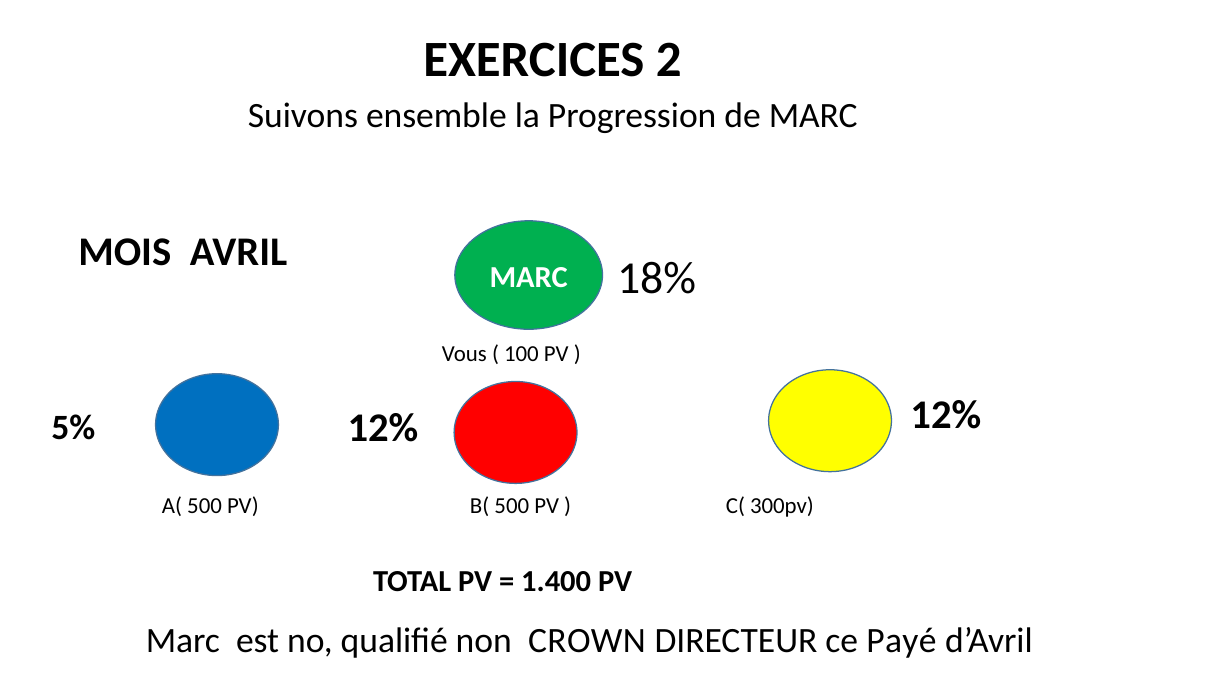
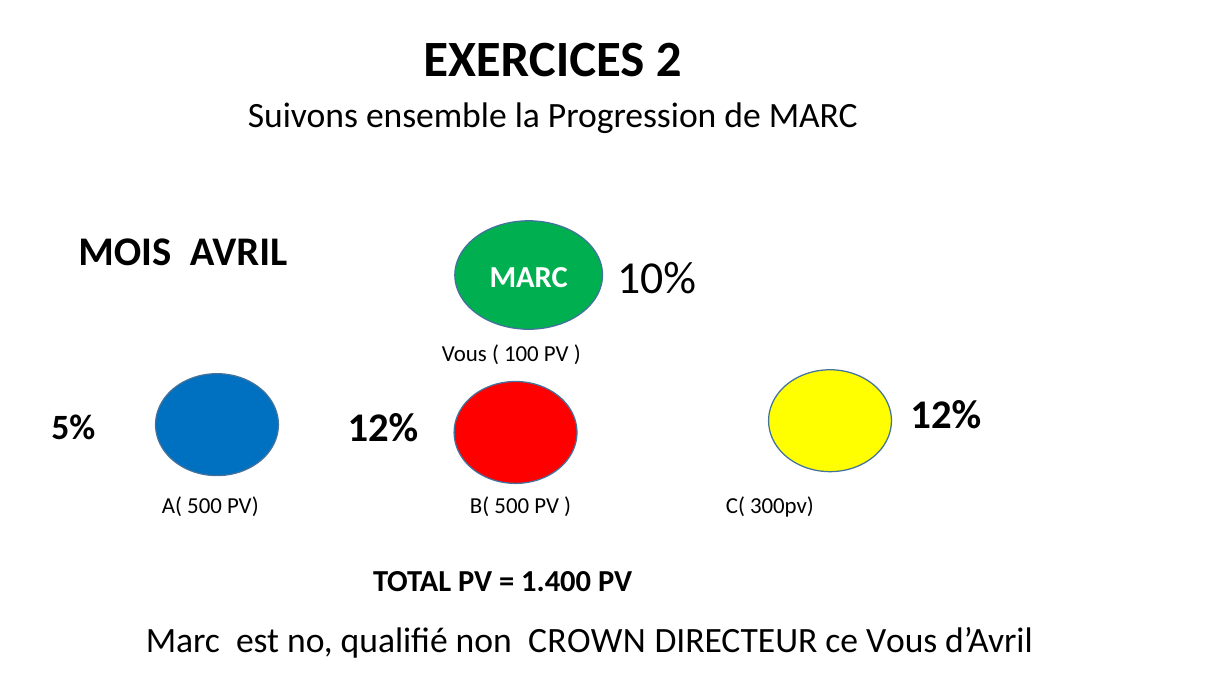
18%: 18% -> 10% (656, 278)
ce Payé: Payé -> Vous (902, 641)
